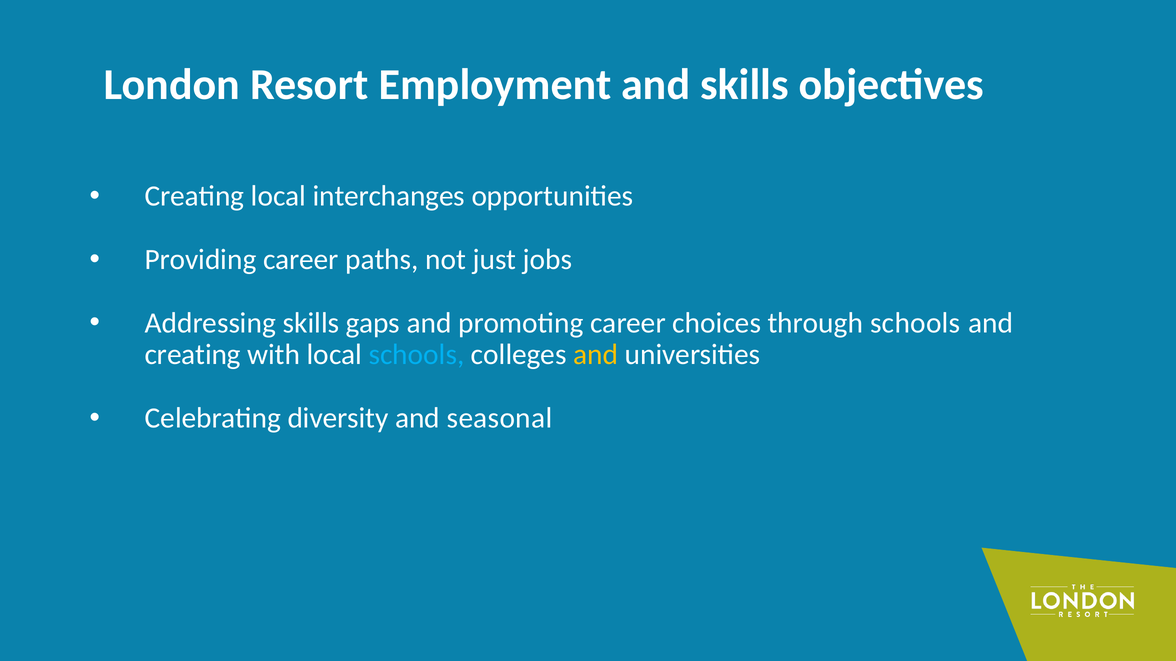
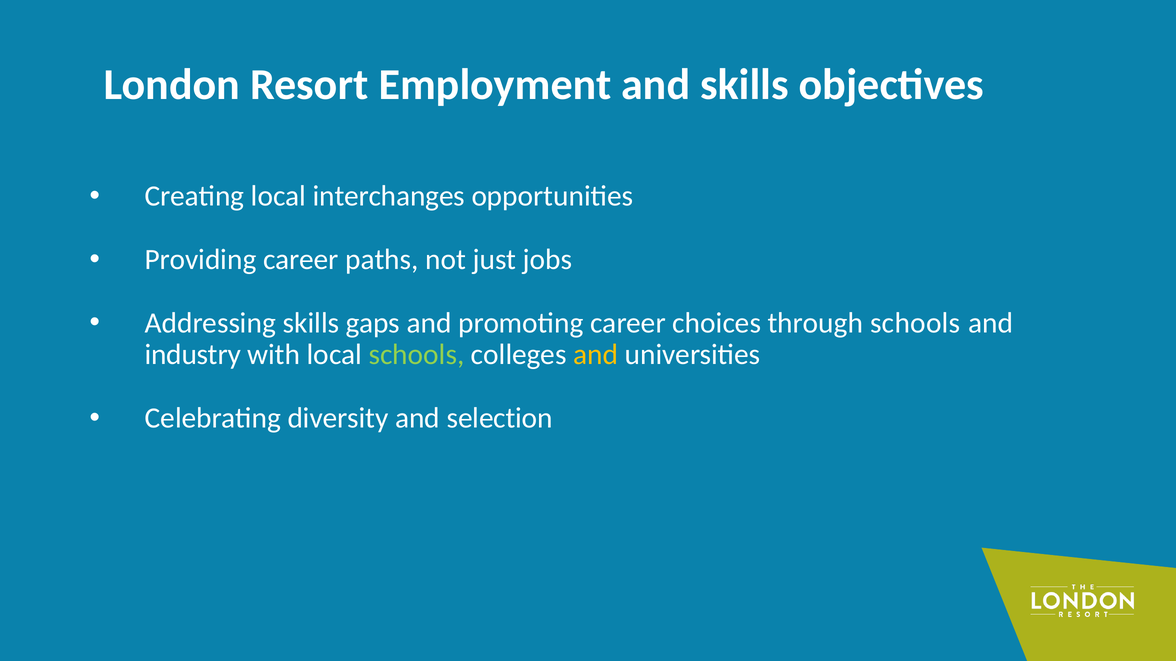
creating: creating -> industry (193, 355)
schools colour: light blue -> light green (416, 355)
seasonal: seasonal -> selection (500, 418)
